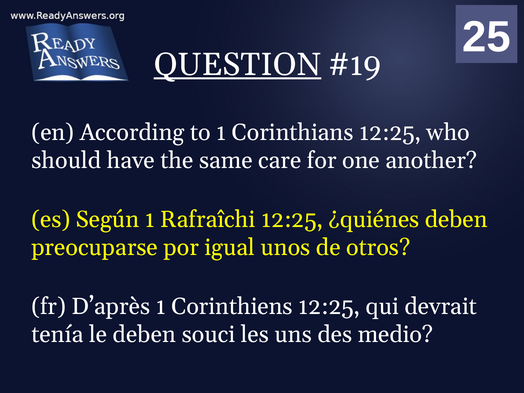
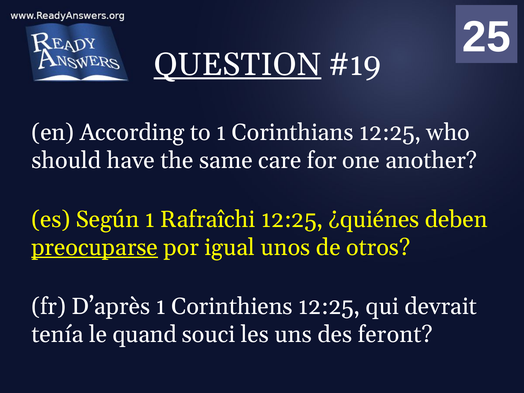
preocuparse underline: none -> present (95, 247)
le deben: deben -> quand (145, 334)
medio: medio -> feront (395, 334)
